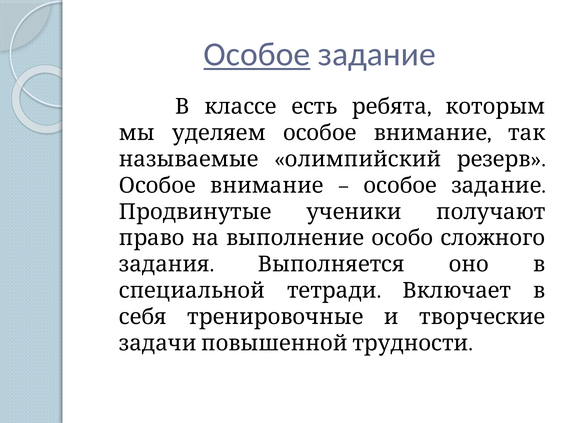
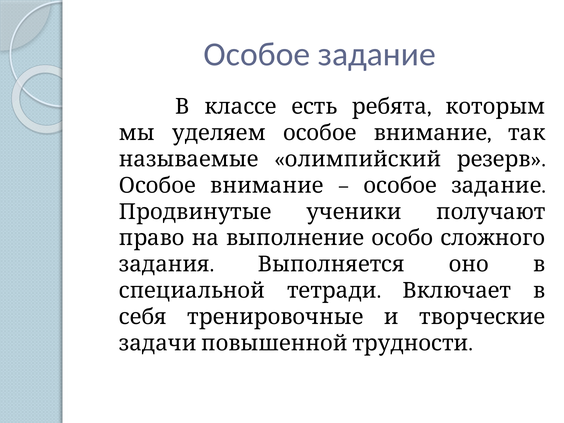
Особое underline: present -> none (257, 55)
